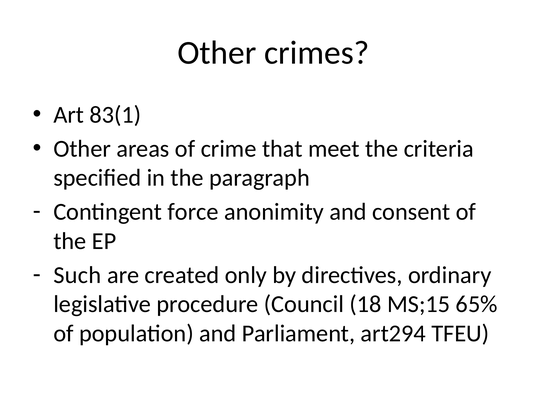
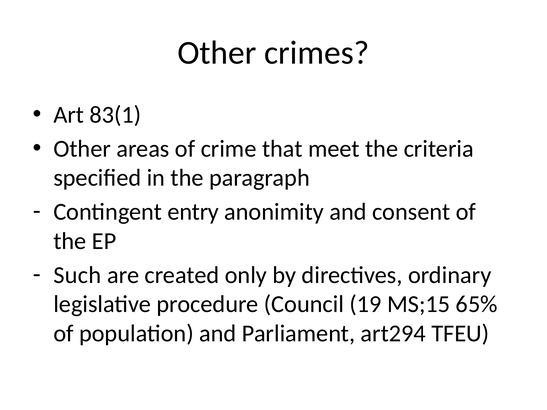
force: force -> entry (193, 212)
18: 18 -> 19 (366, 304)
